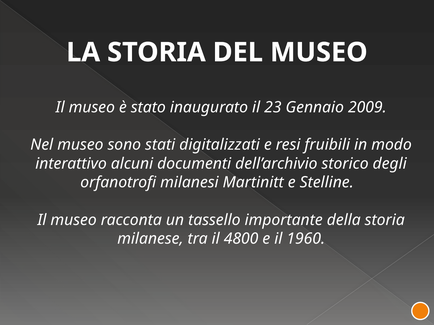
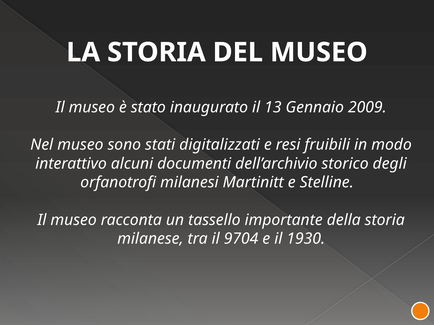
23: 23 -> 13 (273, 107)
4800: 4800 -> 9704 (241, 239)
1960: 1960 -> 1930 (306, 239)
